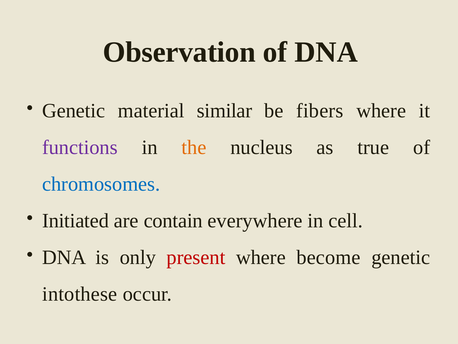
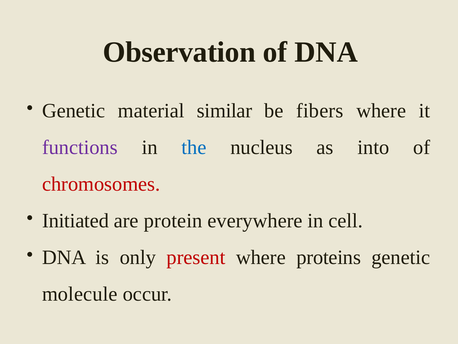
the colour: orange -> blue (194, 147)
true: true -> into (373, 147)
chromosomes colour: blue -> red (101, 184)
contain: contain -> protein (173, 220)
become: become -> proteins (329, 257)
intothese: intothese -> molecule (80, 294)
